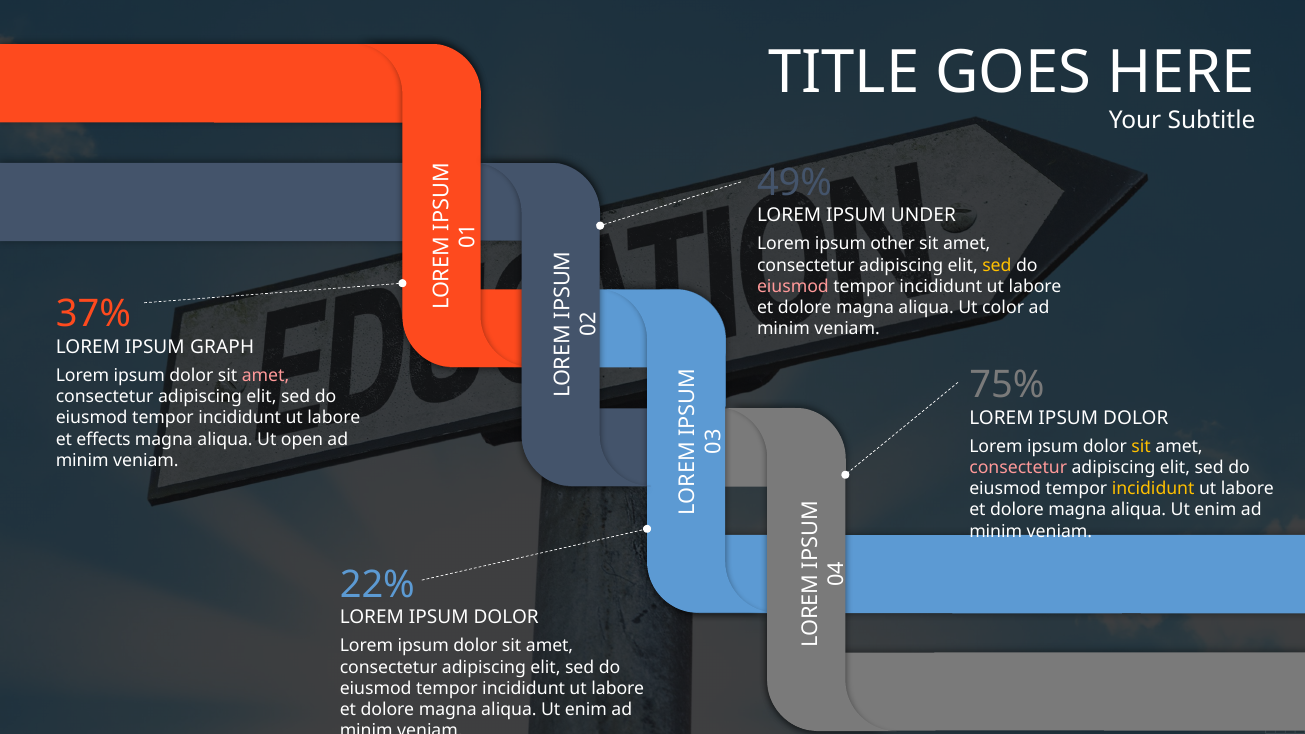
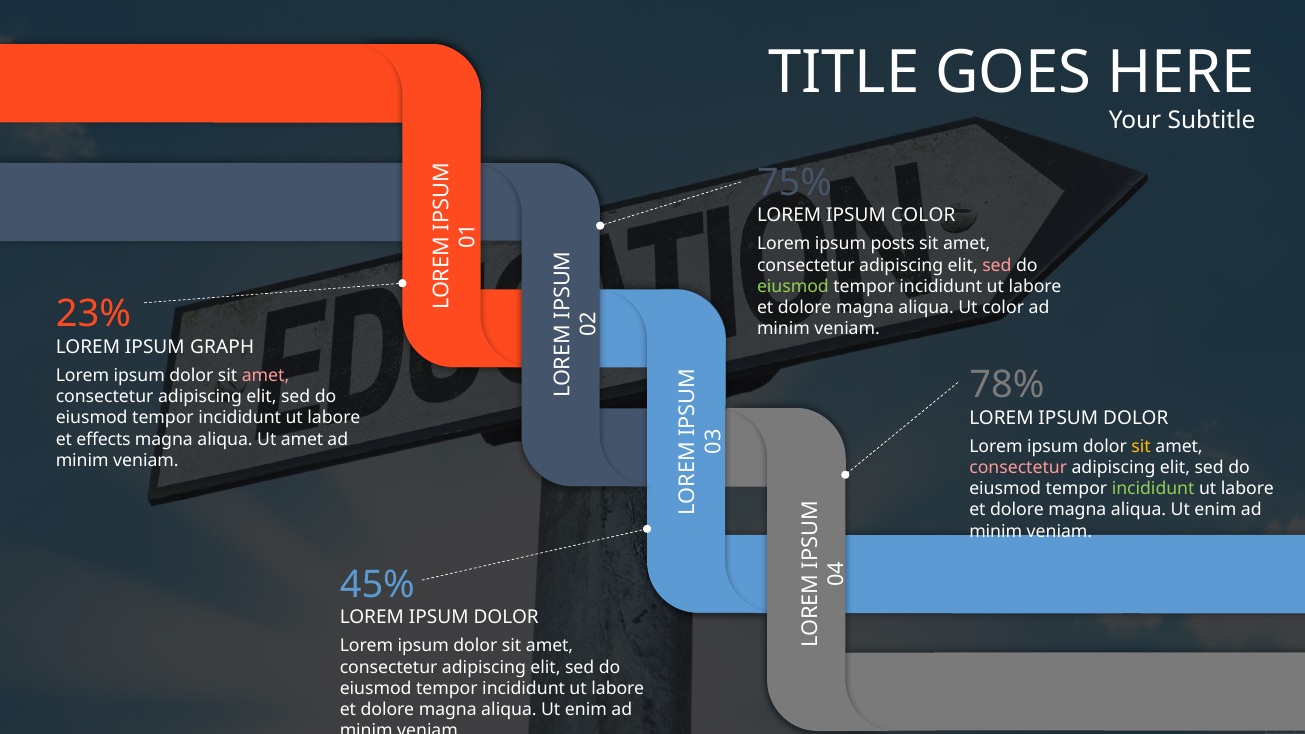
49%: 49% -> 75% (795, 183)
IPSUM UNDER: UNDER -> COLOR (923, 216)
other: other -> posts (893, 244)
sed colour: yellow -> pink (997, 265)
eiusmod colour: pink -> light green (793, 287)
37%: 37% -> 23% (93, 314)
75%: 75% -> 78% (1007, 385)
Ut open: open -> amet (302, 439)
incididunt colour: yellow -> light green (1153, 489)
22%: 22% -> 45% (377, 585)
